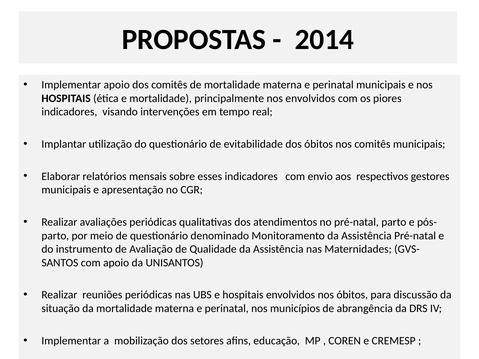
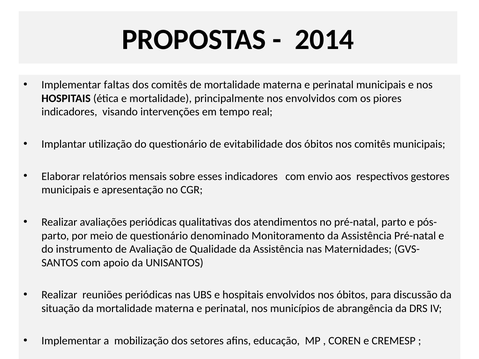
Implementar apoio: apoio -> faltas (117, 85)
